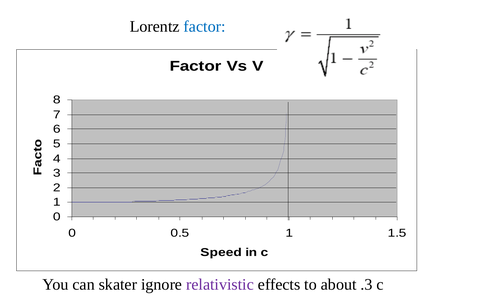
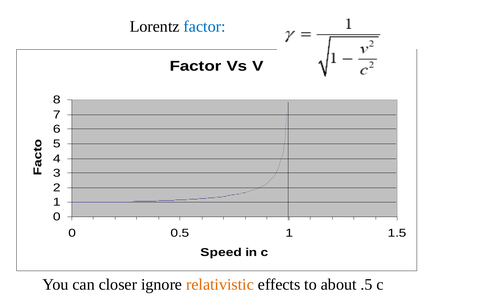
skater: skater -> closer (118, 285)
relativistic colour: purple -> orange (220, 285)
.3: .3 -> .5 (367, 285)
